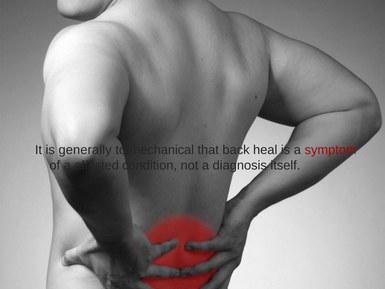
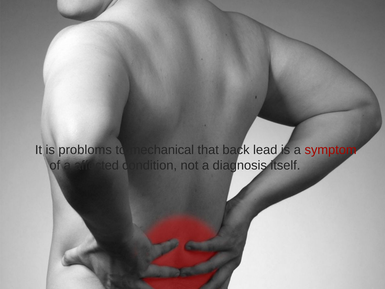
generally: generally -> probloms (85, 150)
heal: heal -> lead (265, 150)
